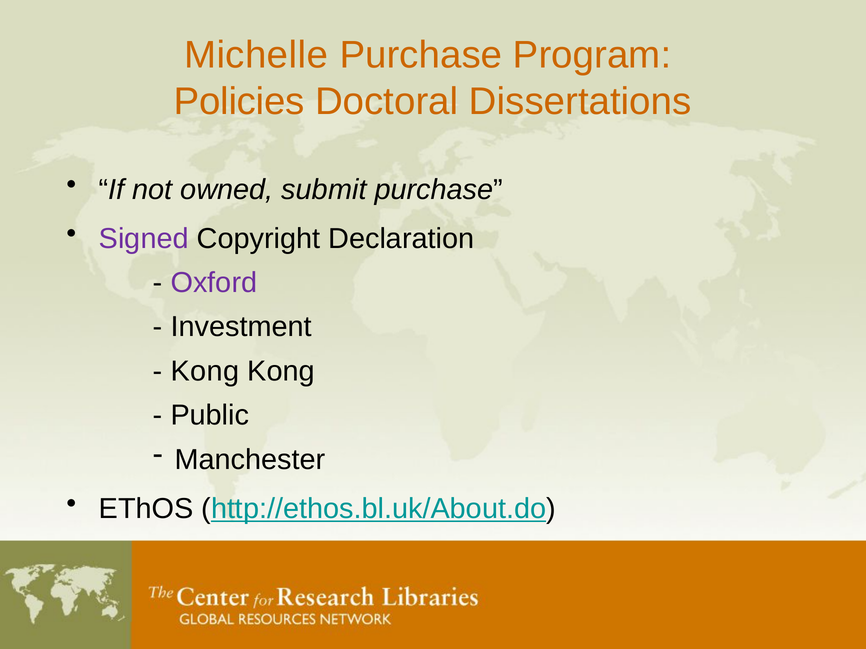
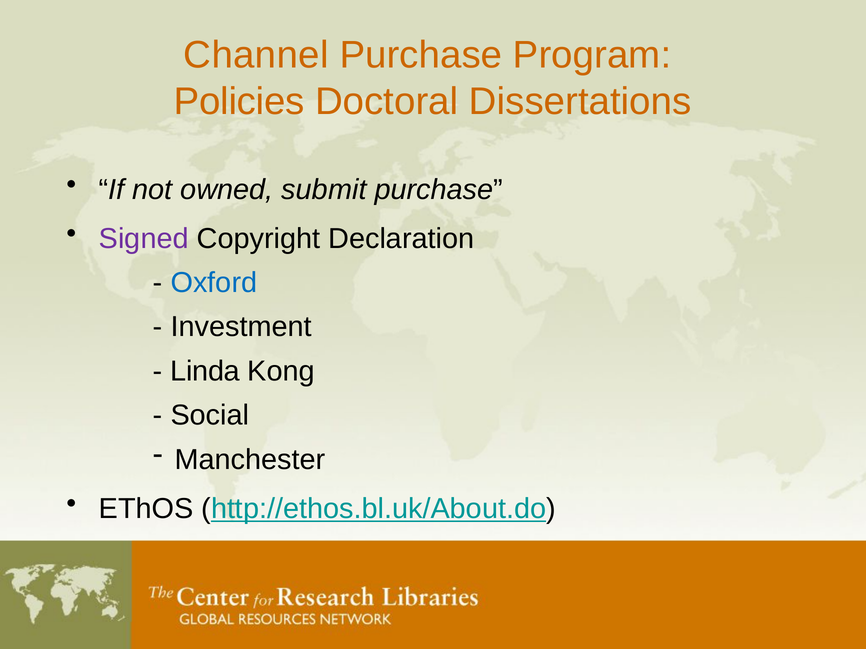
Michelle: Michelle -> Channel (256, 55)
Oxford colour: purple -> blue (214, 283)
Kong: Kong -> Linda (205, 371)
Public: Public -> Social (210, 416)
